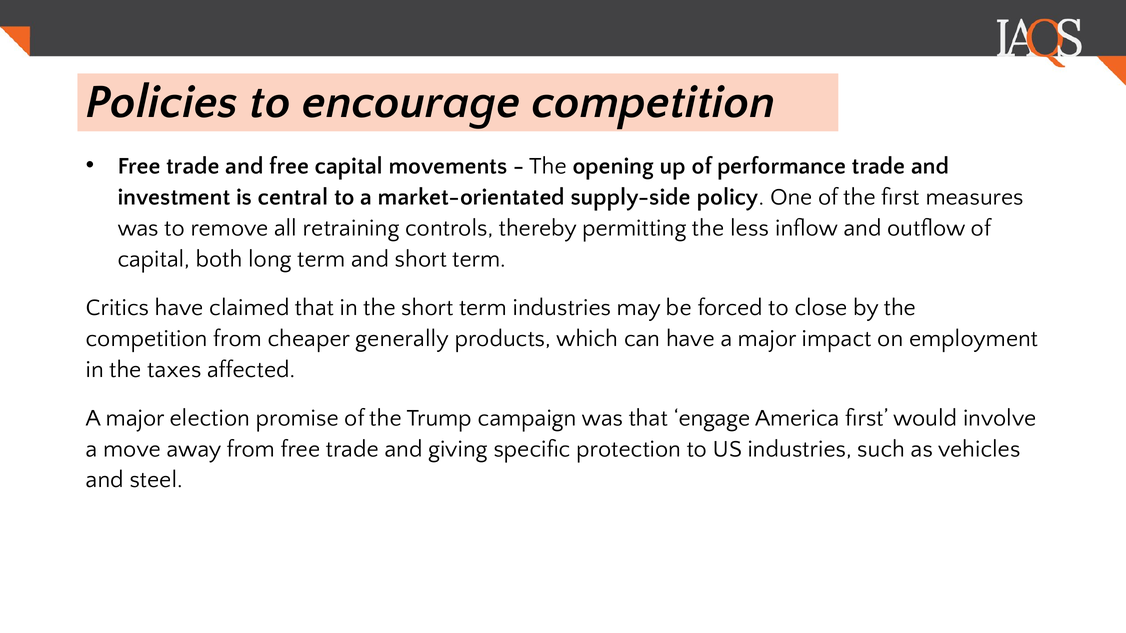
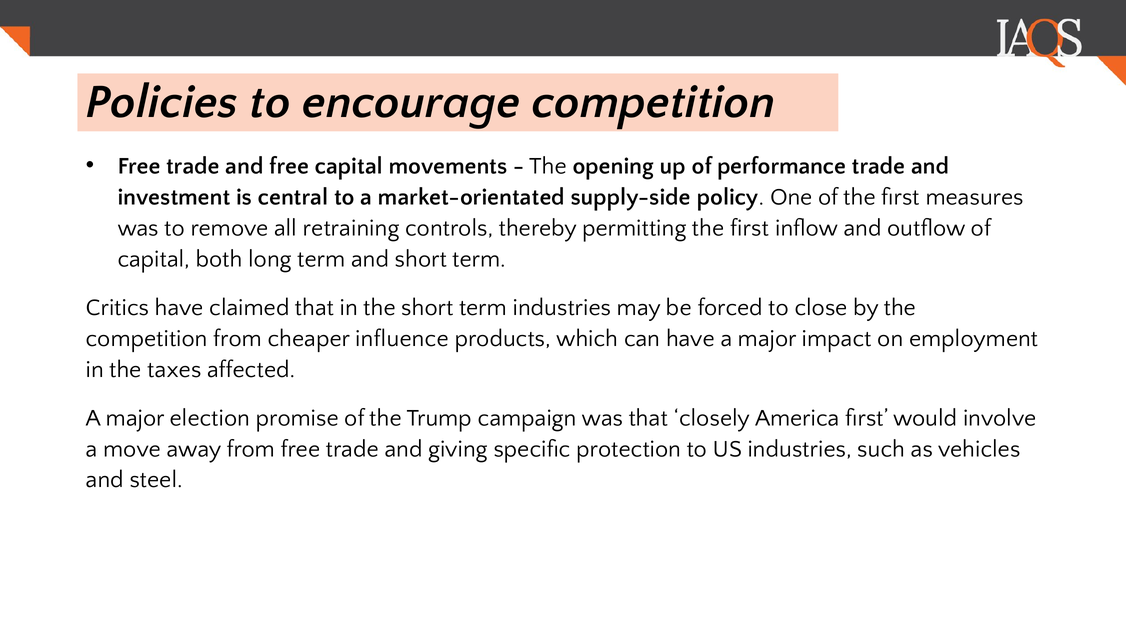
permitting the less: less -> first (750, 228)
generally: generally -> influence (402, 338)
engage: engage -> closely (712, 418)
